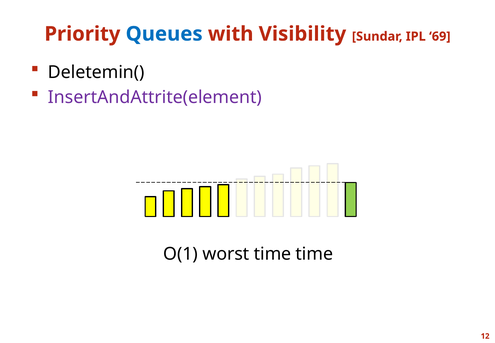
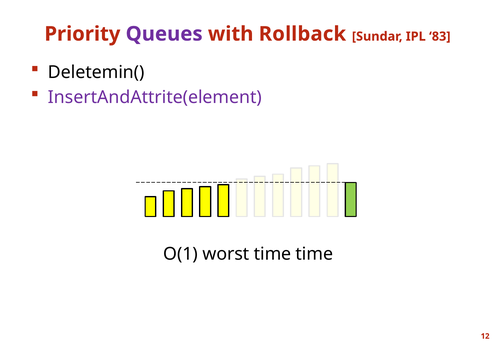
Queues colour: blue -> purple (164, 34)
Visibility: Visibility -> Rollback (302, 34)
69: 69 -> 83 (440, 36)
